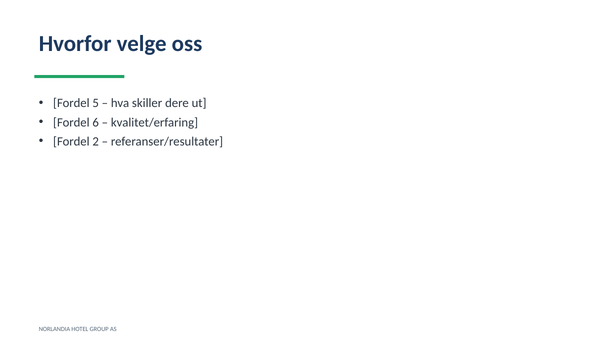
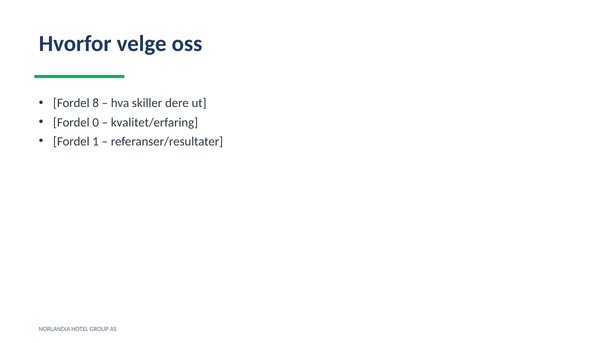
5: 5 -> 8 (96, 103)
6: 6 -> 0 (96, 122)
2: 2 -> 1 (96, 141)
